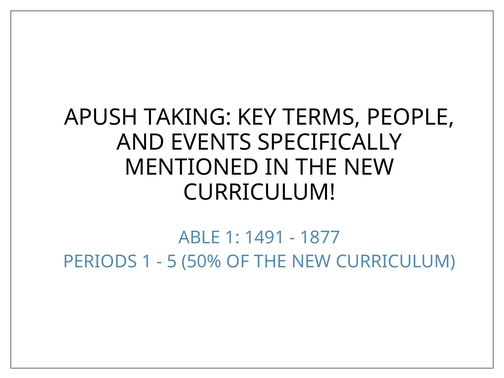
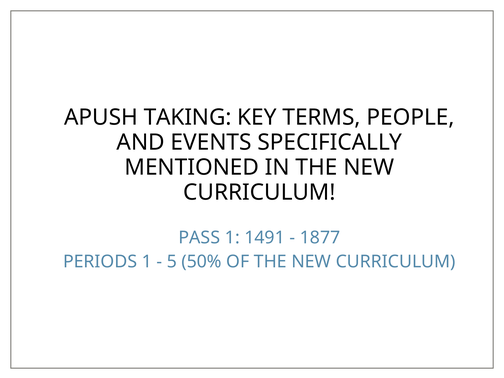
ABLE: ABLE -> PASS (199, 238)
